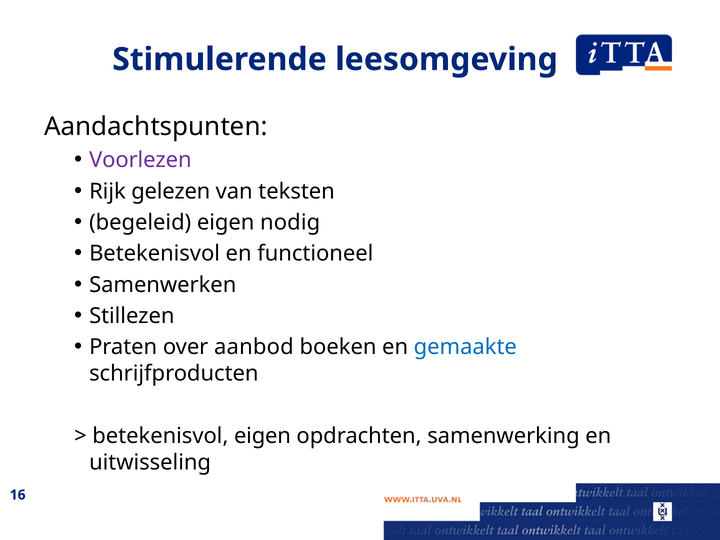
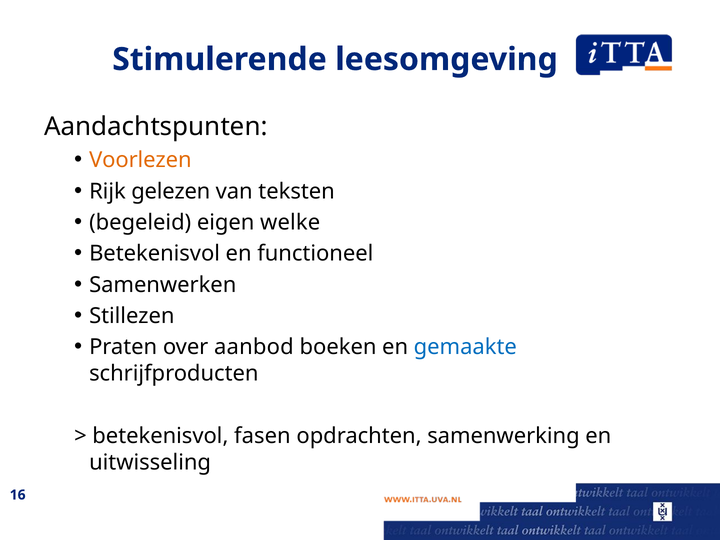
Voorlezen colour: purple -> orange (140, 160)
nodig: nodig -> welke (290, 222)
betekenisvol eigen: eigen -> fasen (262, 436)
